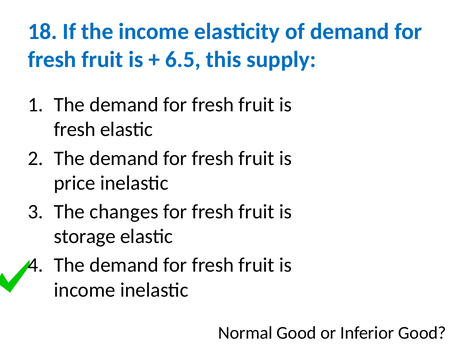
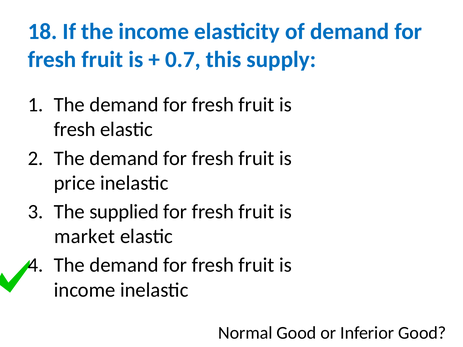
6.5: 6.5 -> 0.7 (183, 59)
changes: changes -> supplied (124, 212)
storage: storage -> market (85, 237)
